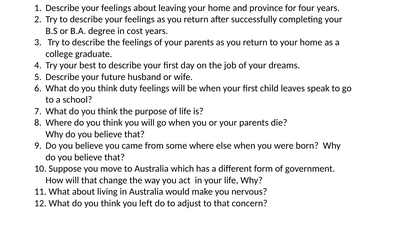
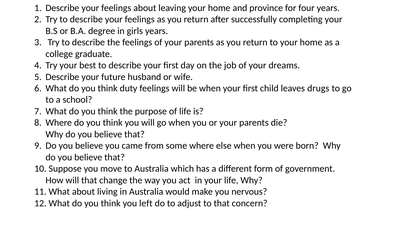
cost: cost -> girls (135, 31)
speak: speak -> drugs (318, 88)
